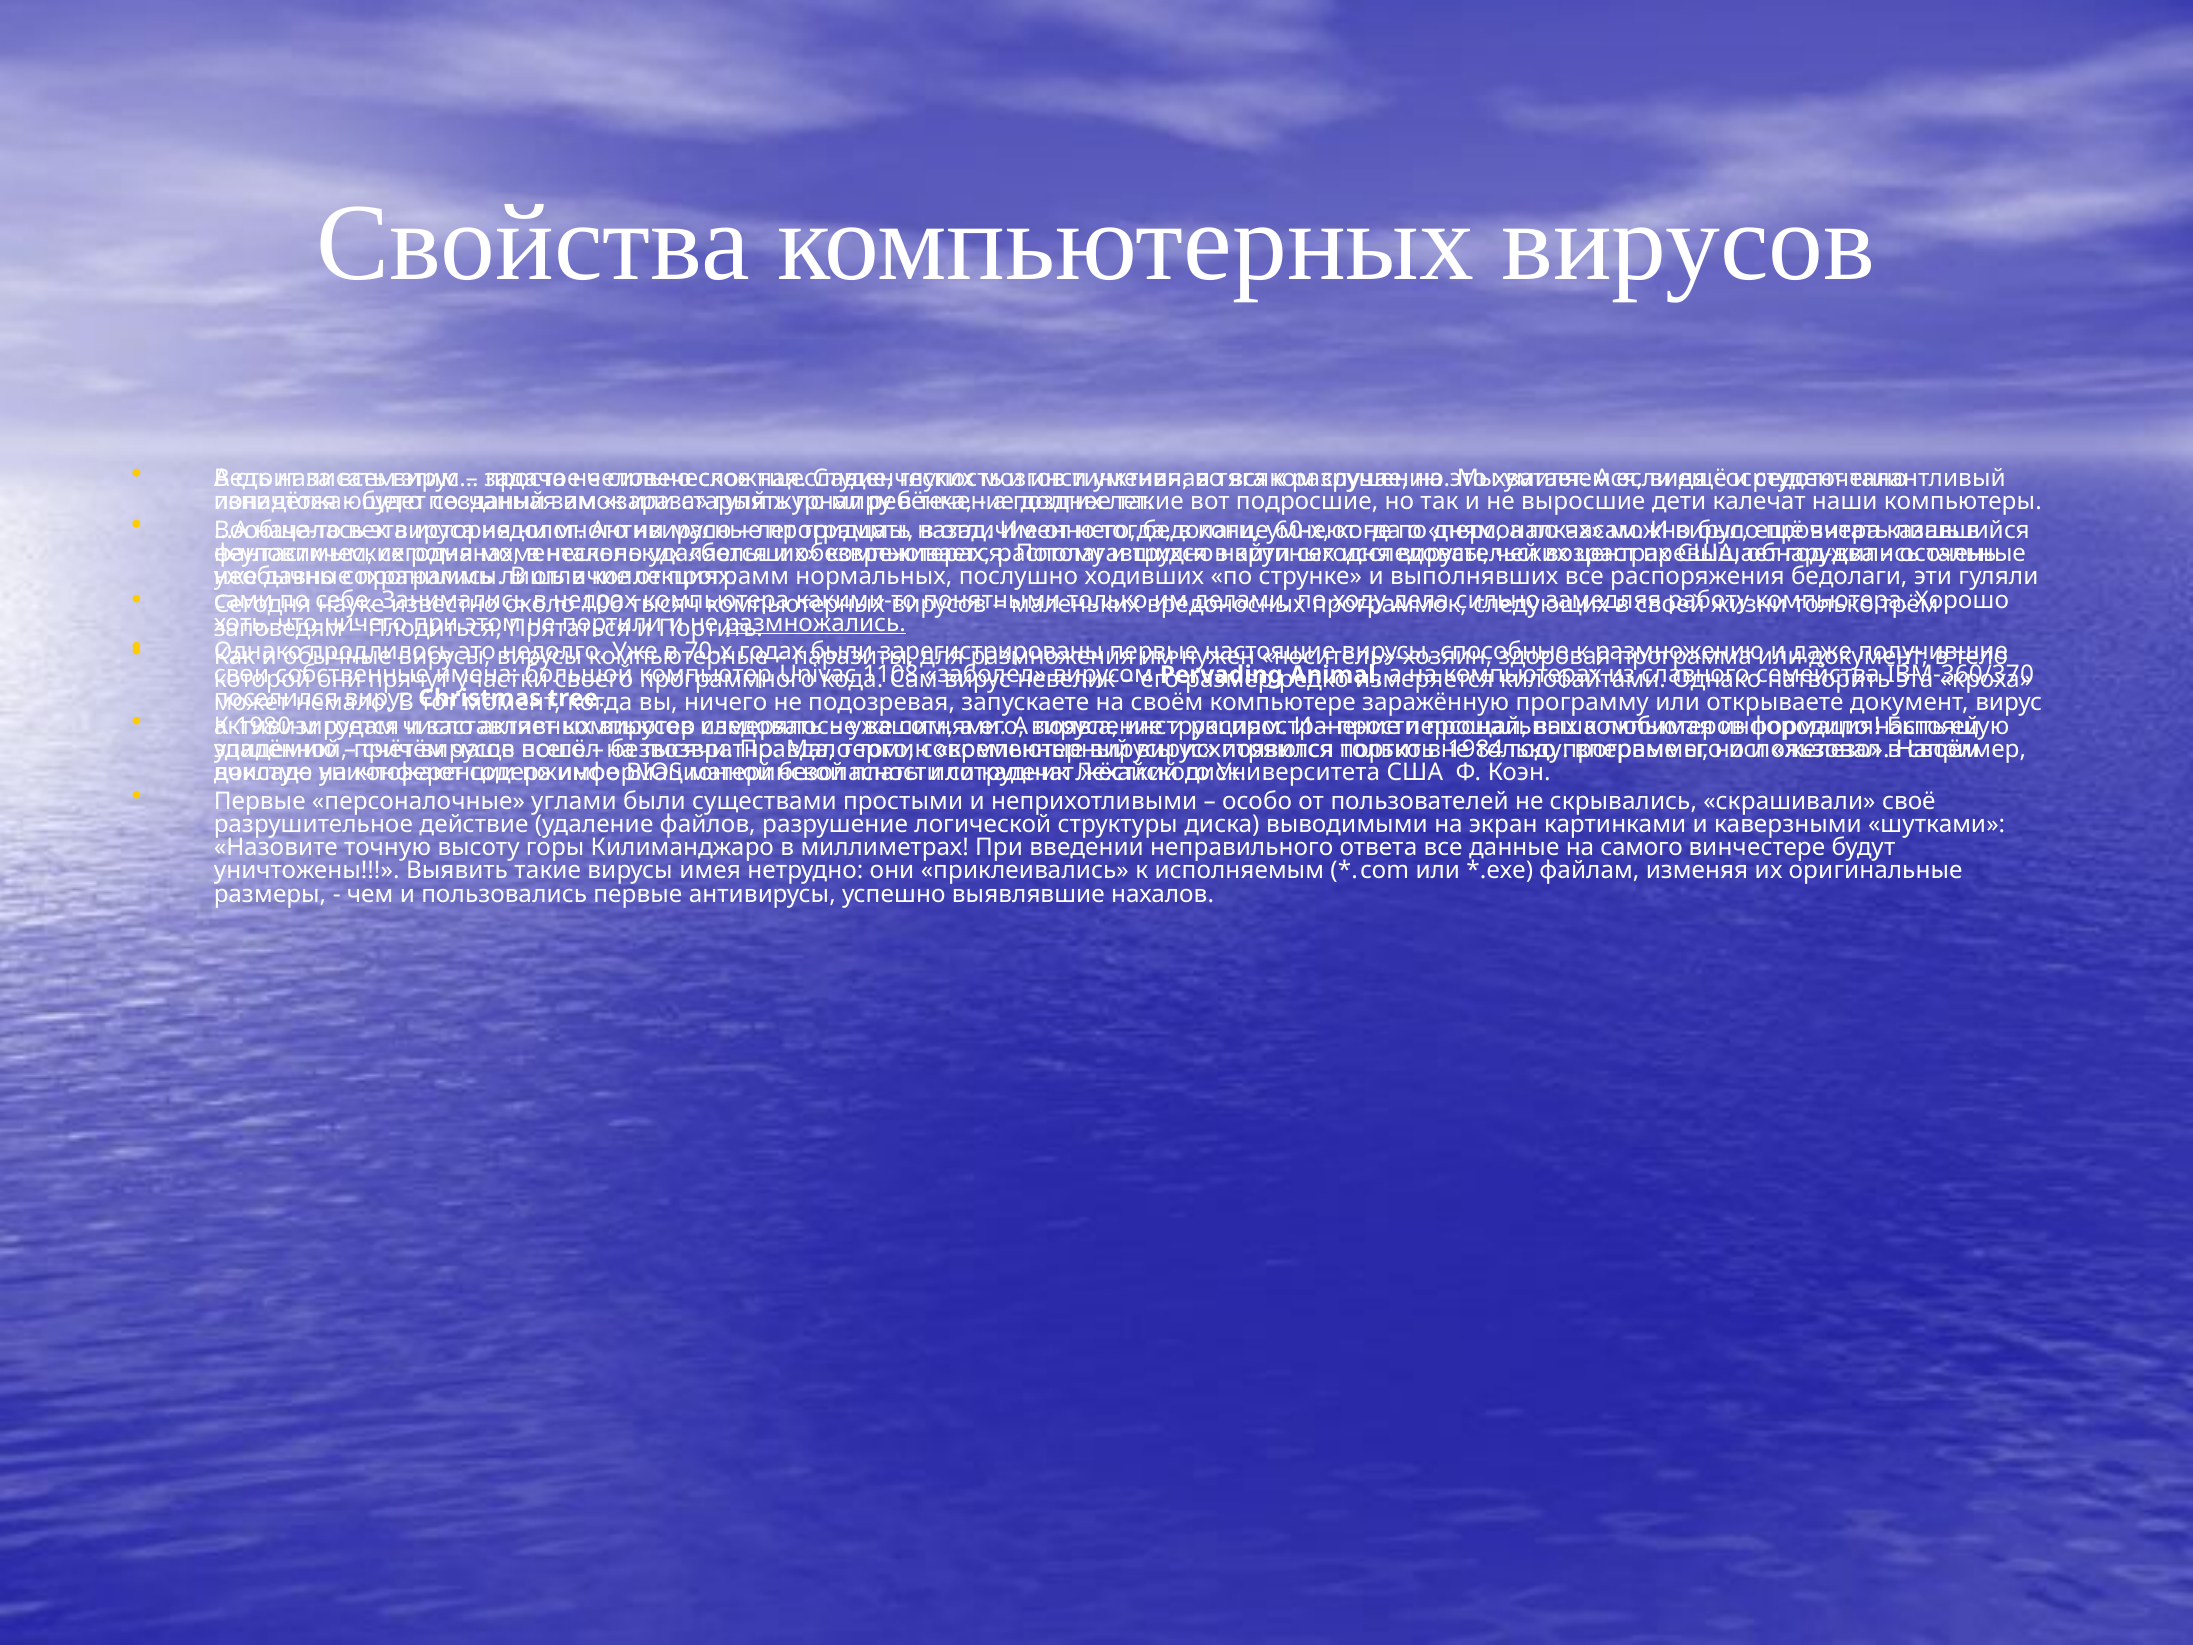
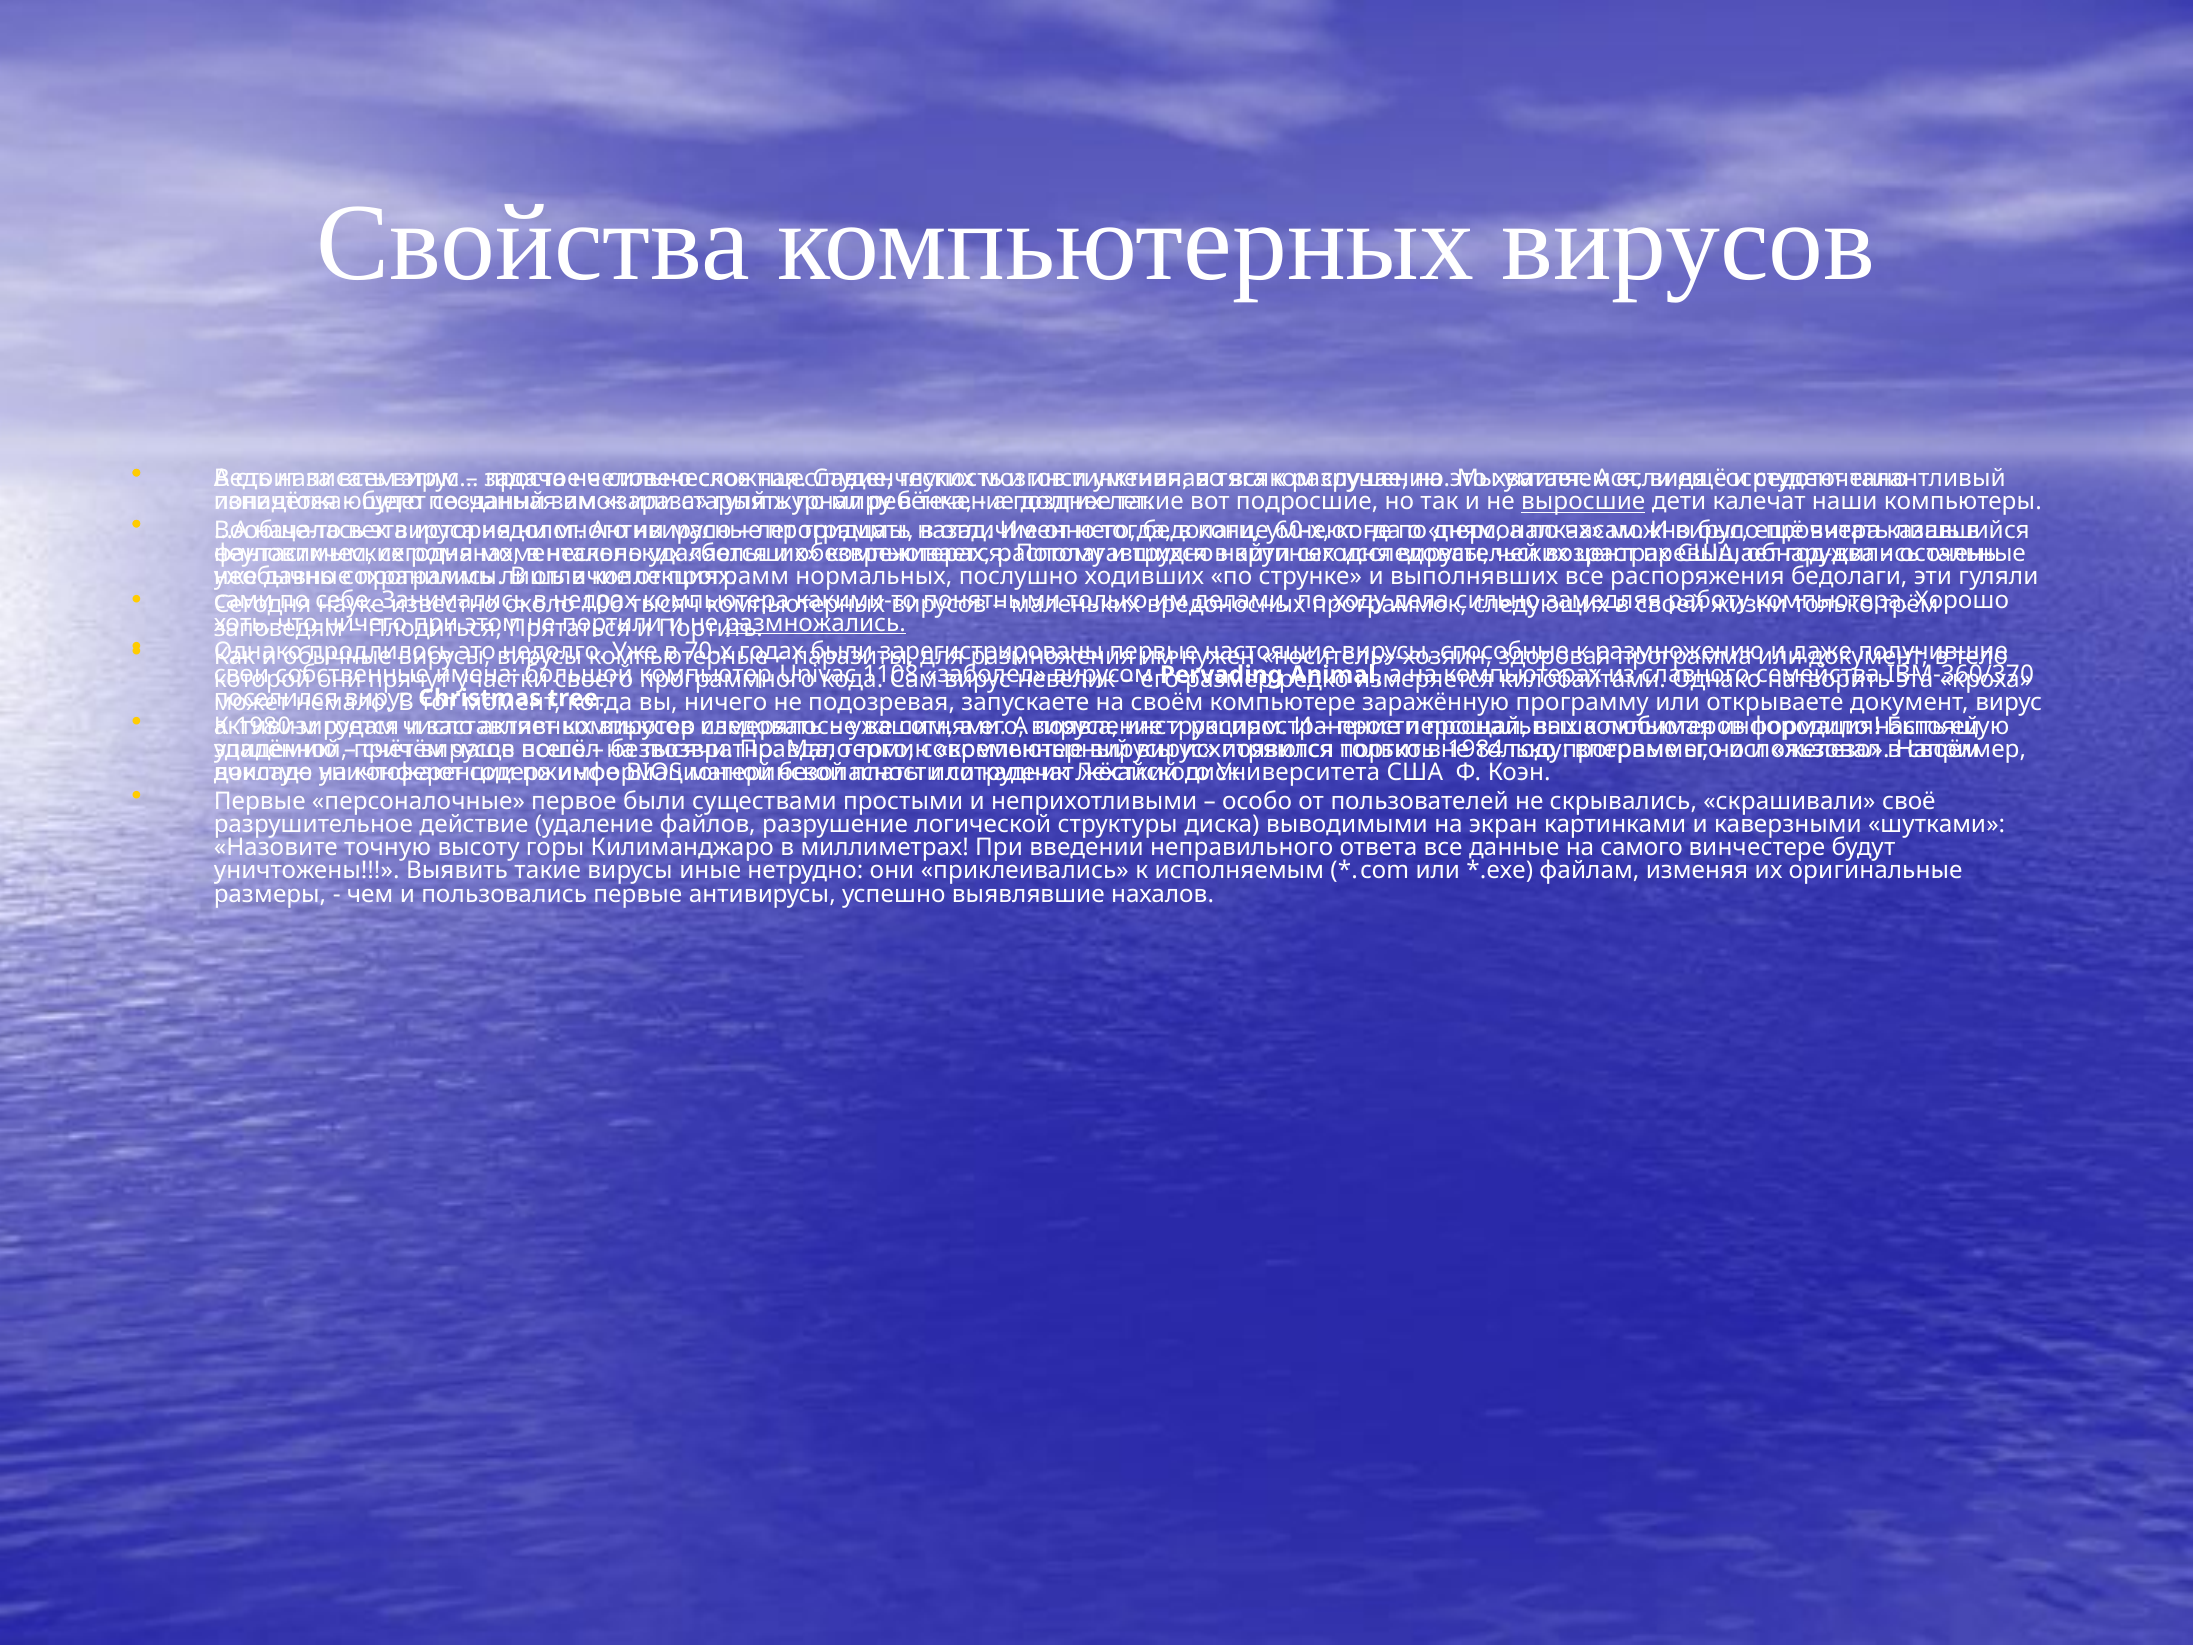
выросшие underline: none -> present (1583, 502)
углами: углами -> первое (574, 801)
имея: имея -> иные (710, 871)
